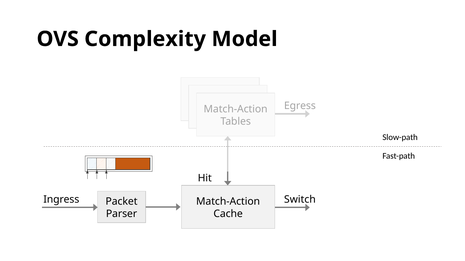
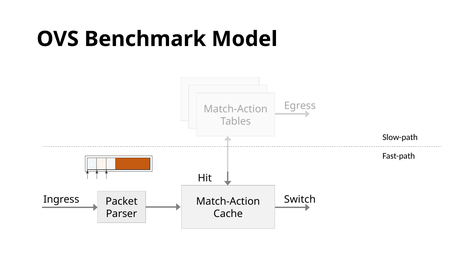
Complexity: Complexity -> Benchmark (145, 39)
